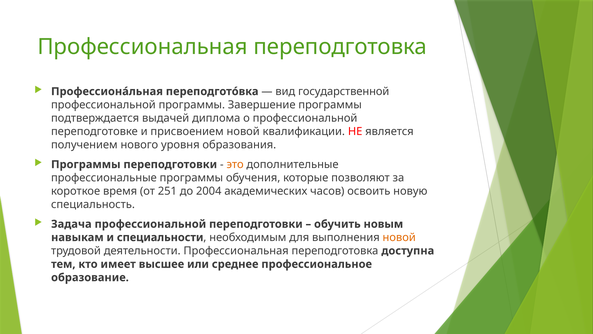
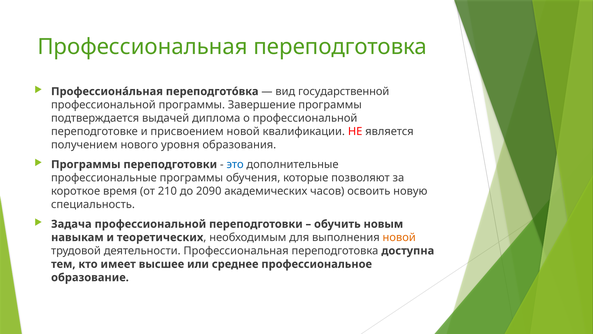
это colour: orange -> blue (235, 164)
251: 251 -> 210 (167, 191)
2004: 2004 -> 2090 (209, 191)
специальности: специальности -> теоретических (160, 237)
